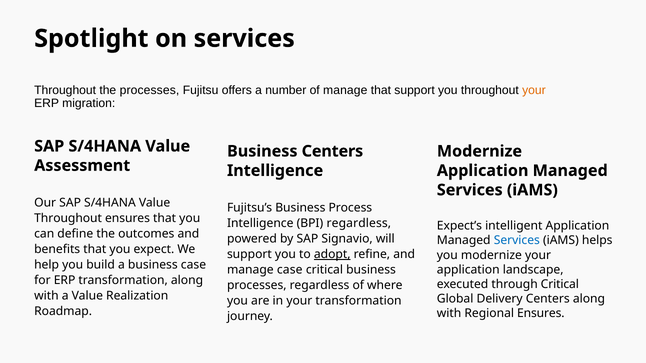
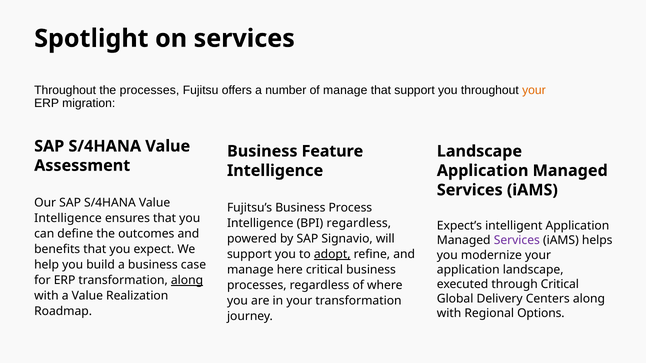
Business Centers: Centers -> Feature (332, 151)
Modernize: Modernize -> Landscape (479, 151)
Throughout: Throughout -> Intelligence (68, 218)
Services colour: blue -> purple (517, 241)
manage case: case -> here (290, 270)
along underline: none -> present (187, 281)
Regional Ensures: Ensures -> Options (541, 313)
